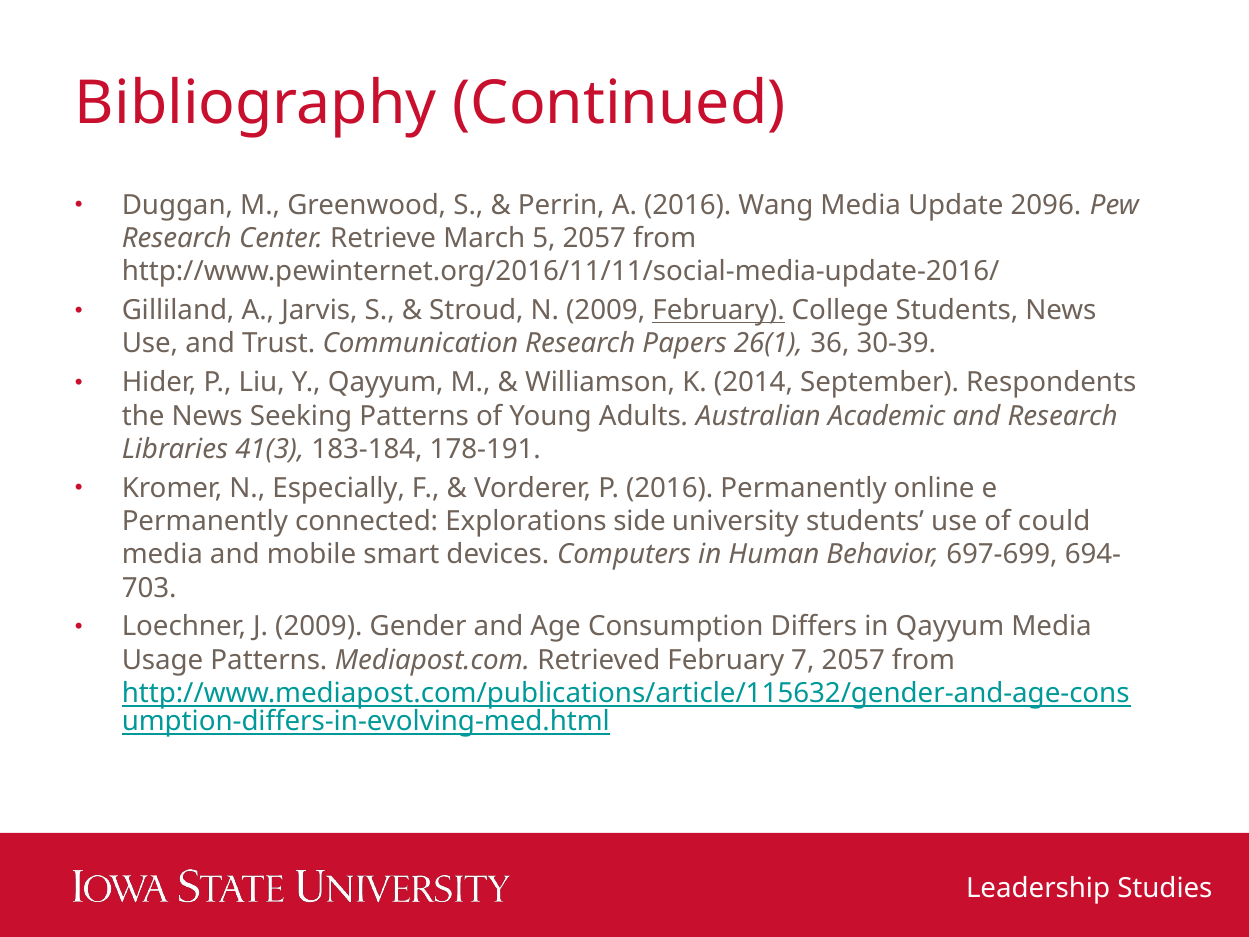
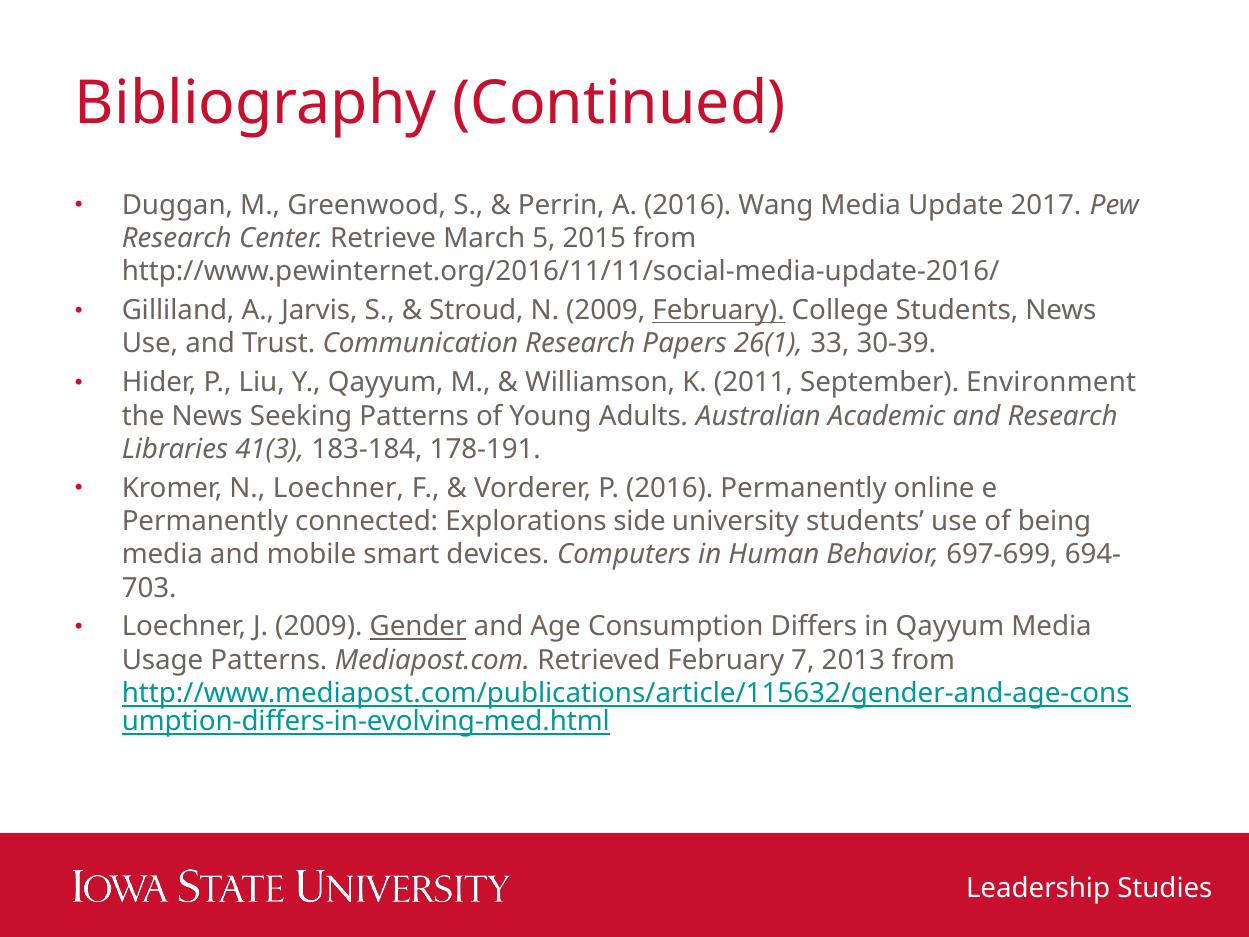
2096: 2096 -> 2017 (1046, 205)
5 2057: 2057 -> 2015 (594, 238)
36: 36 -> 33 (830, 344)
2014: 2014 -> 2011 (753, 383)
Respondents: Respondents -> Environment (1051, 383)
N Especially: Especially -> Loechner (339, 488)
could: could -> being (1054, 521)
Gender underline: none -> present (418, 627)
7 2057: 2057 -> 2013 (853, 660)
